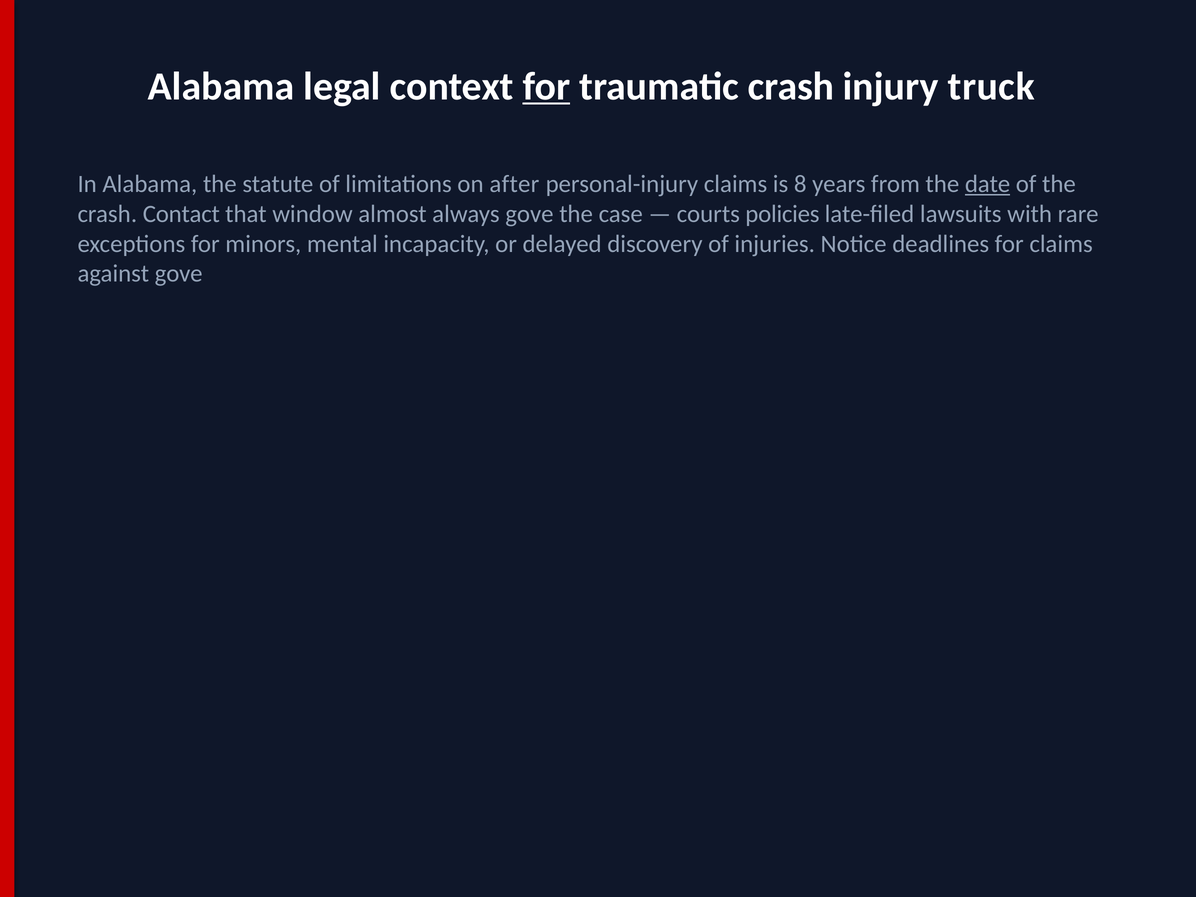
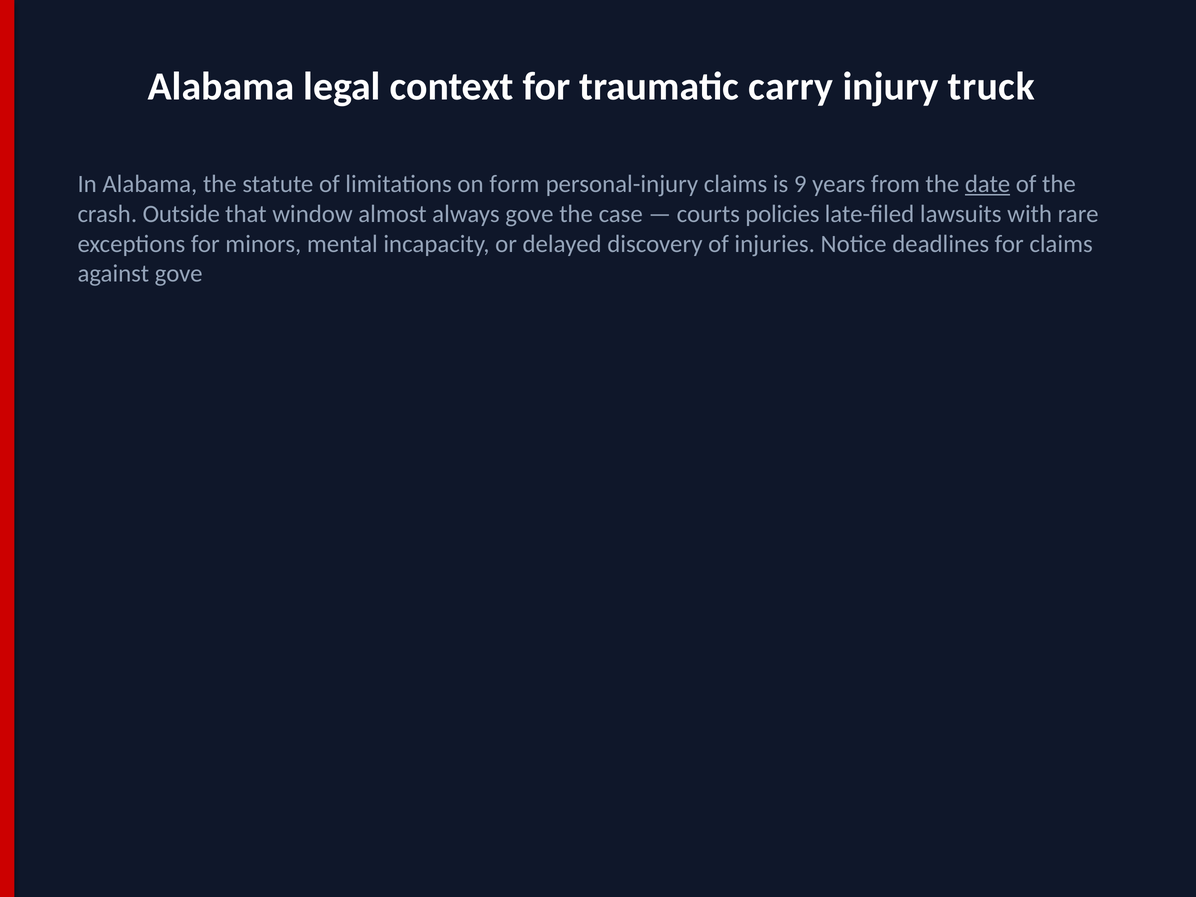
for underline: present -> none (546, 86)
traumatic crash: crash -> carry (791, 86)
after: after -> form (514, 184)
8: 8 -> 9 (800, 184)
Contact: Contact -> Outside (181, 214)
